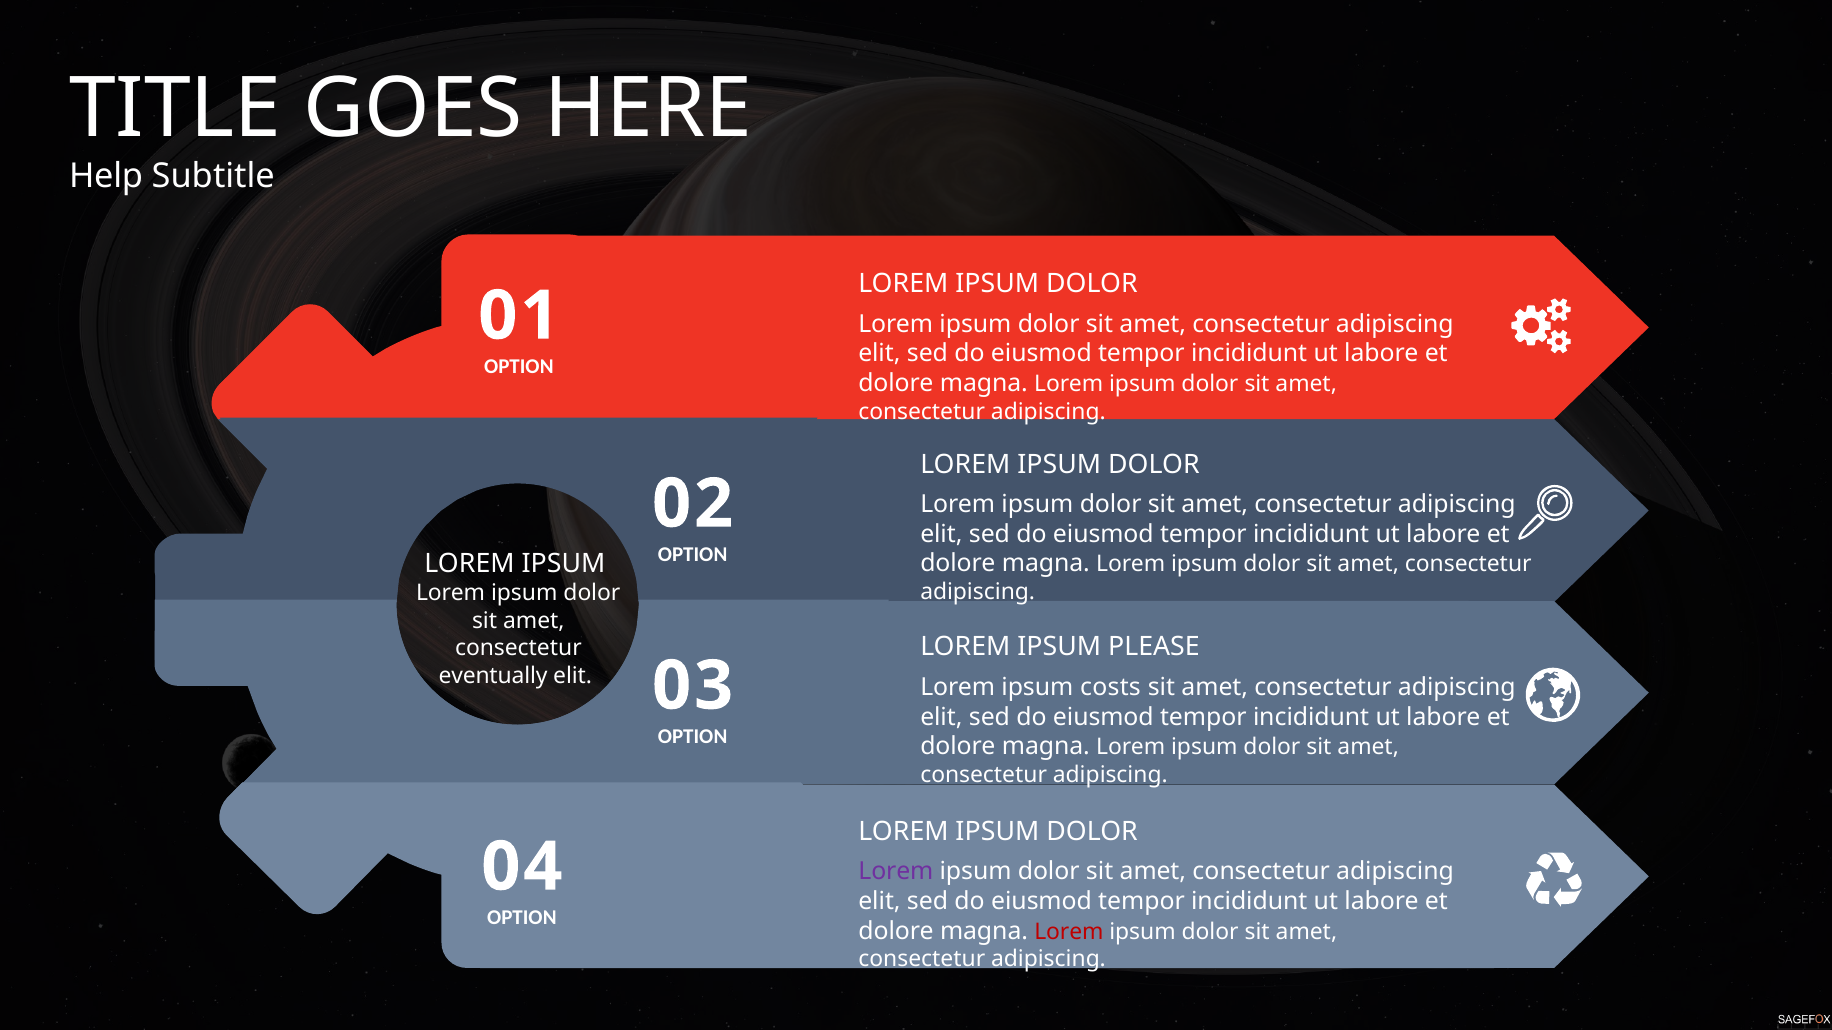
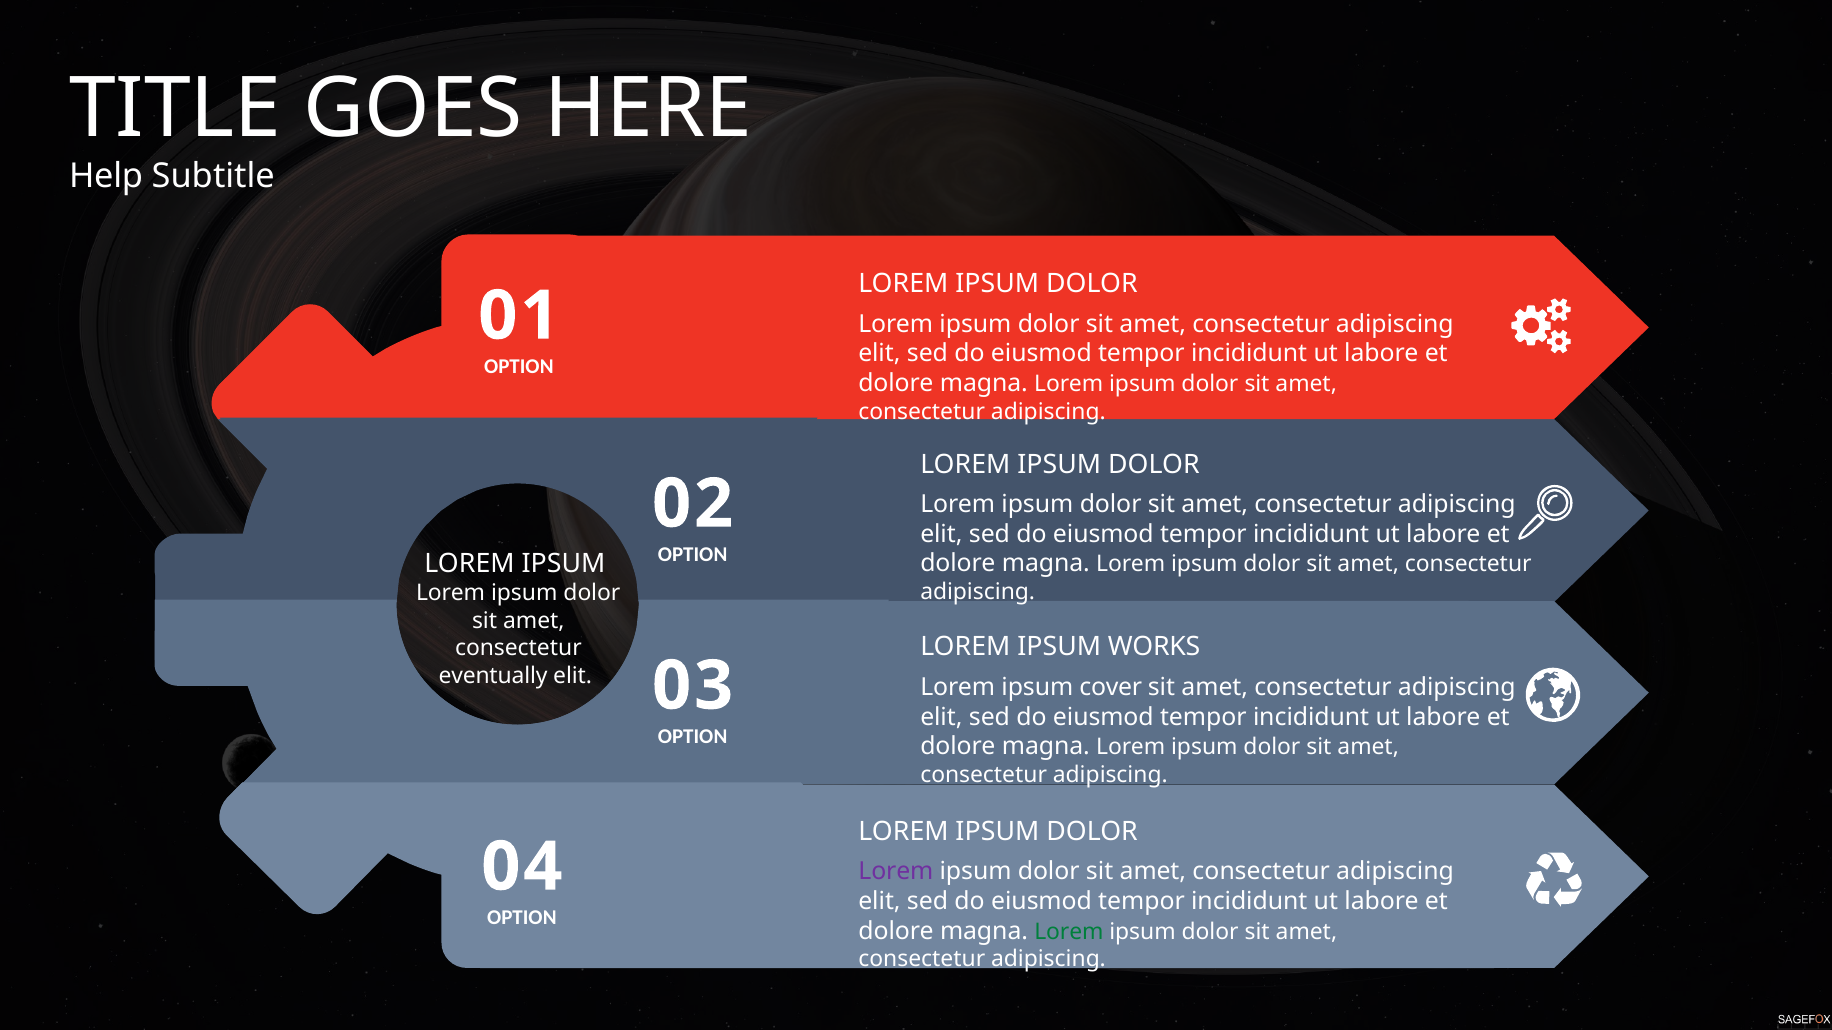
PLEASE: PLEASE -> WORKS (1154, 647)
costs: costs -> cover (1111, 687)
Lorem colour: red -> green (1069, 932)
